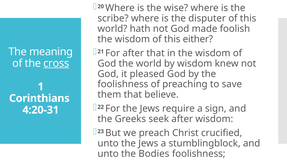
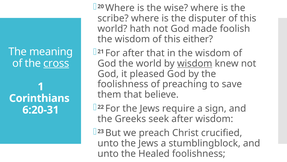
wisdom underline: none -> present (195, 63)
4:20-31: 4:20-31 -> 6:20-31 (41, 110)
Bodies: Bodies -> Healed (154, 153)
